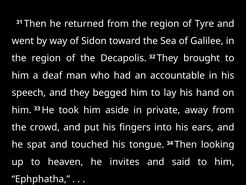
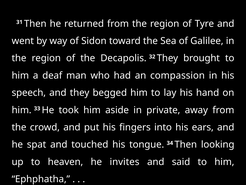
accountable: accountable -> compassion (178, 75)
